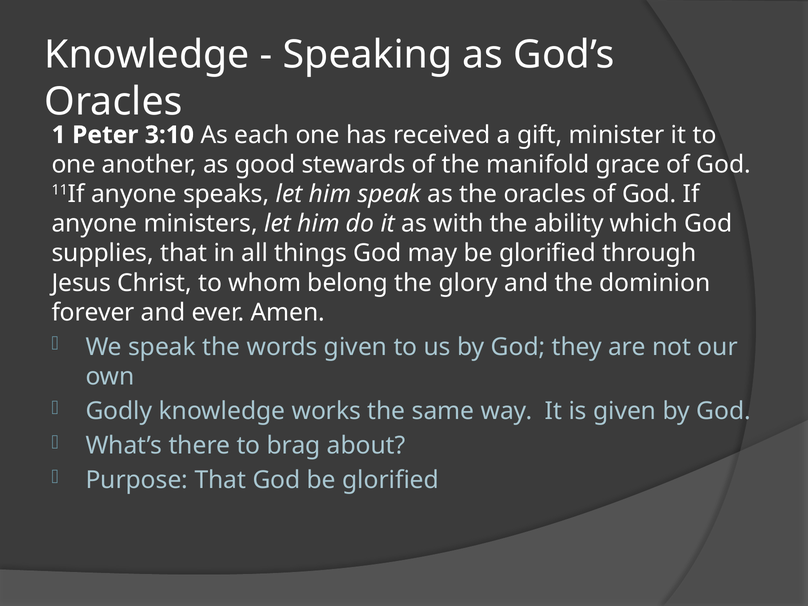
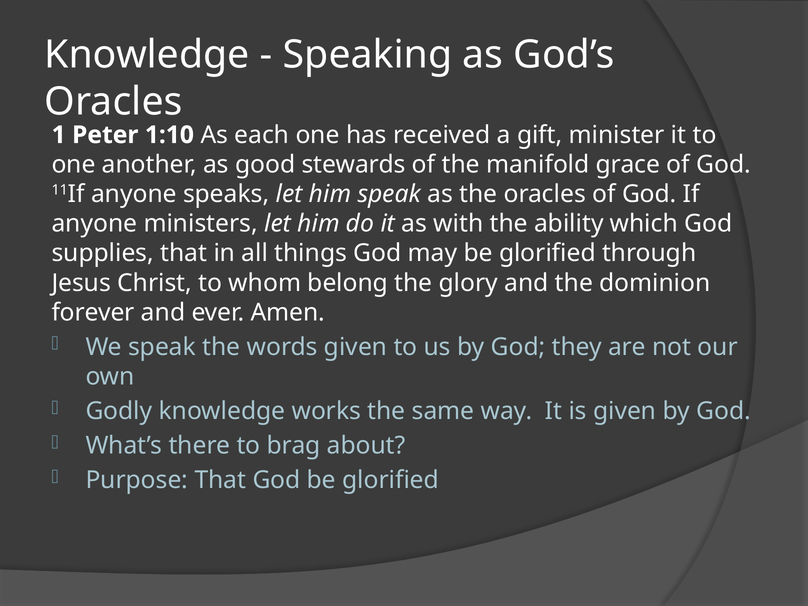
3:10: 3:10 -> 1:10 (169, 135)
